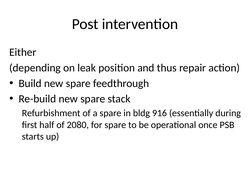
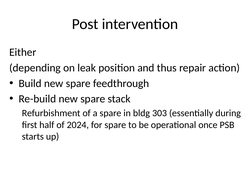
916: 916 -> 303 (160, 113)
2080: 2080 -> 2024 (78, 125)
